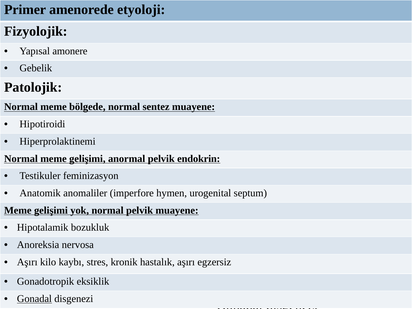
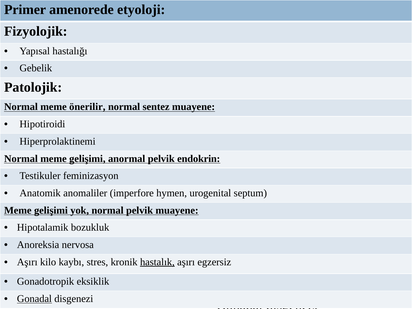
amonere: amonere -> hastalığı (70, 51)
bölgede: bölgede -> önerilir (87, 107)
hastalık underline: none -> present (157, 262)
